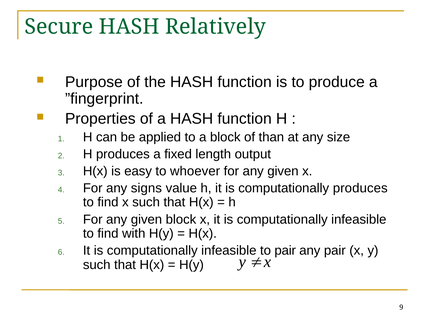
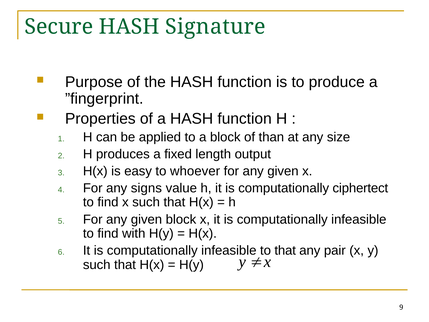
Relatively: Relatively -> Signature (216, 27)
computationally produces: produces -> ciphertect (360, 188)
to pair: pair -> that (285, 250)
